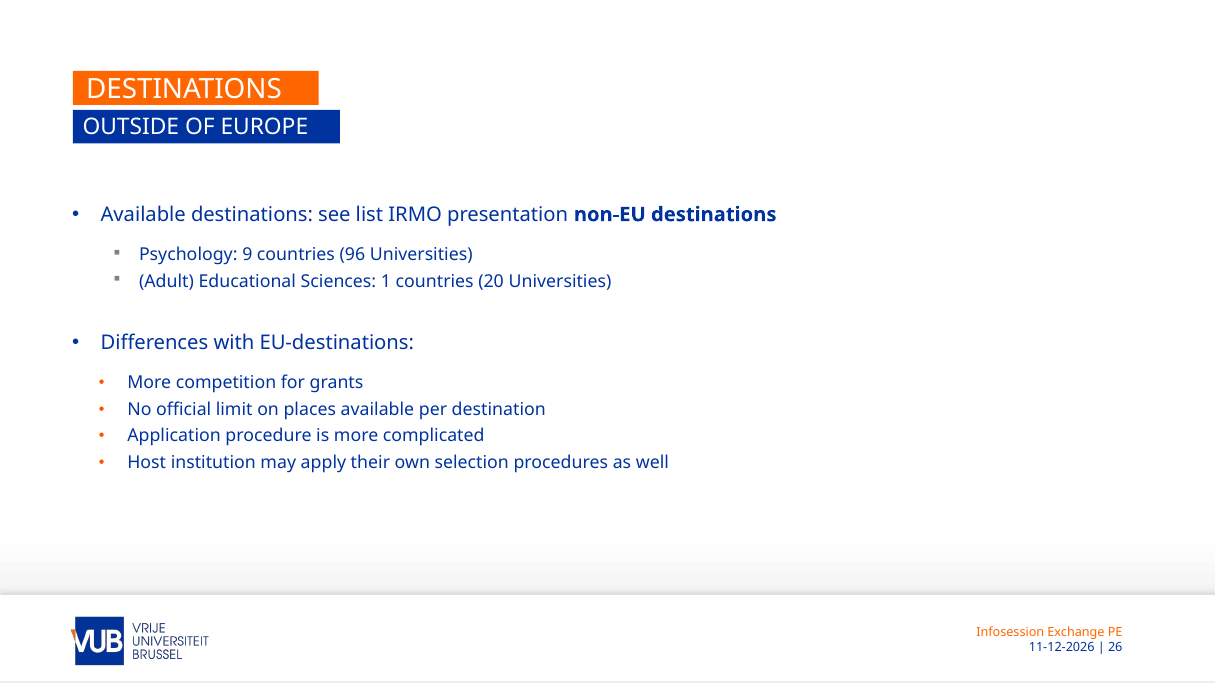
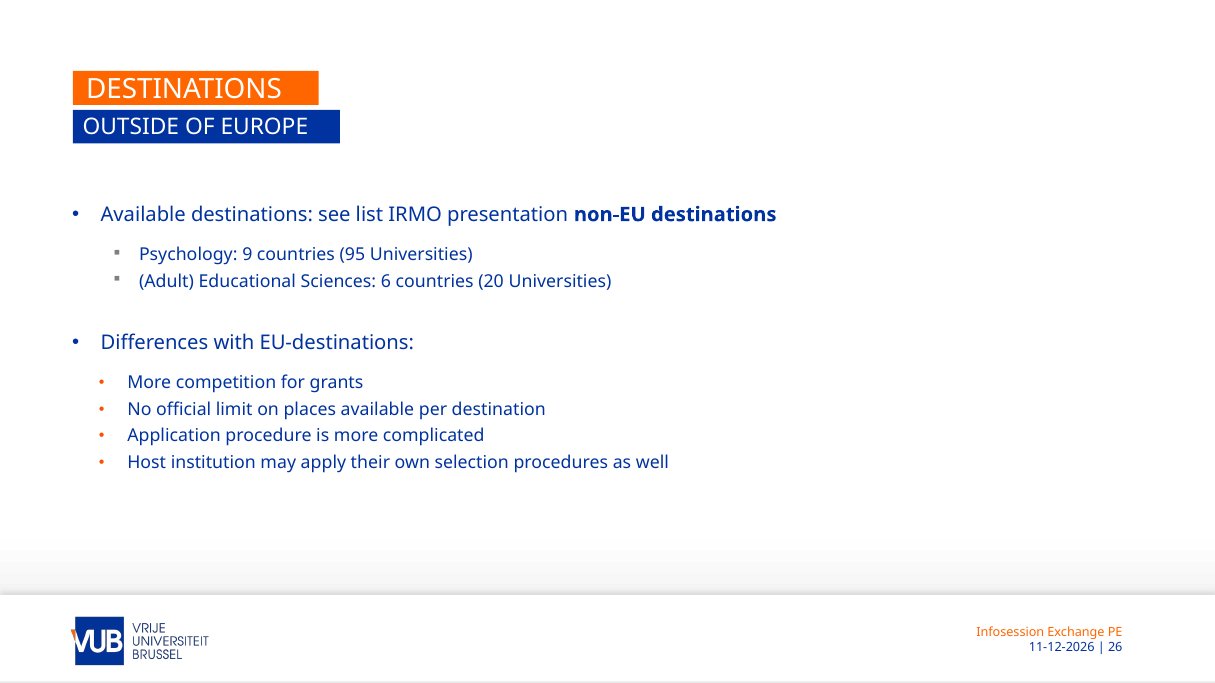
96: 96 -> 95 (352, 255)
1: 1 -> 6 (386, 282)
